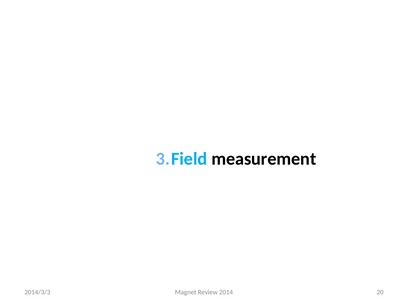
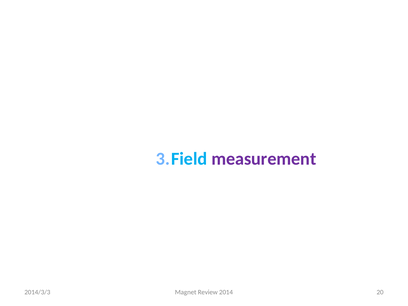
measurement colour: black -> purple (264, 159)
